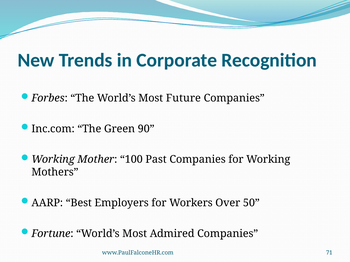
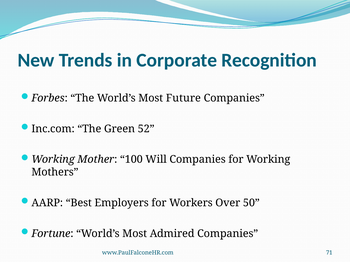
90: 90 -> 52 (146, 129)
Past: Past -> Will (156, 160)
